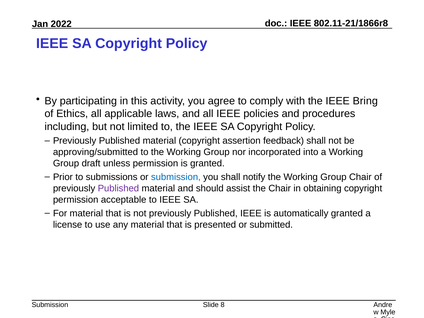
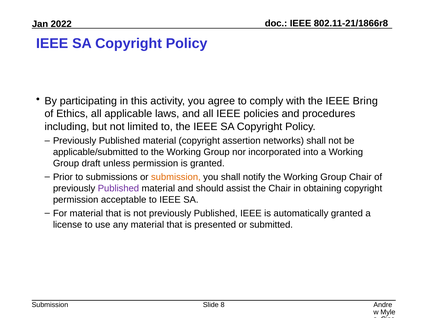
feedback: feedback -> networks (284, 141)
approving/submitted: approving/submitted -> applicable/submitted (96, 152)
submission colour: blue -> orange (176, 177)
